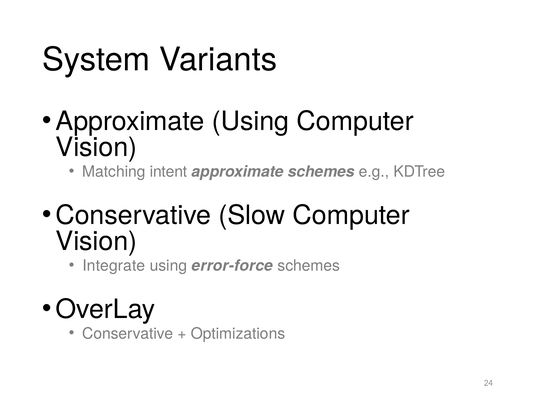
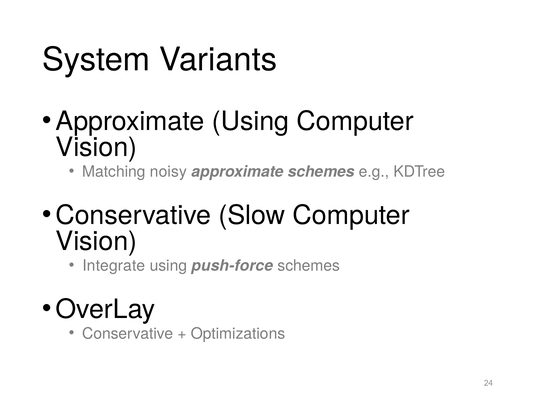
intent: intent -> noisy (168, 172)
error-force: error-force -> push-force (232, 266)
